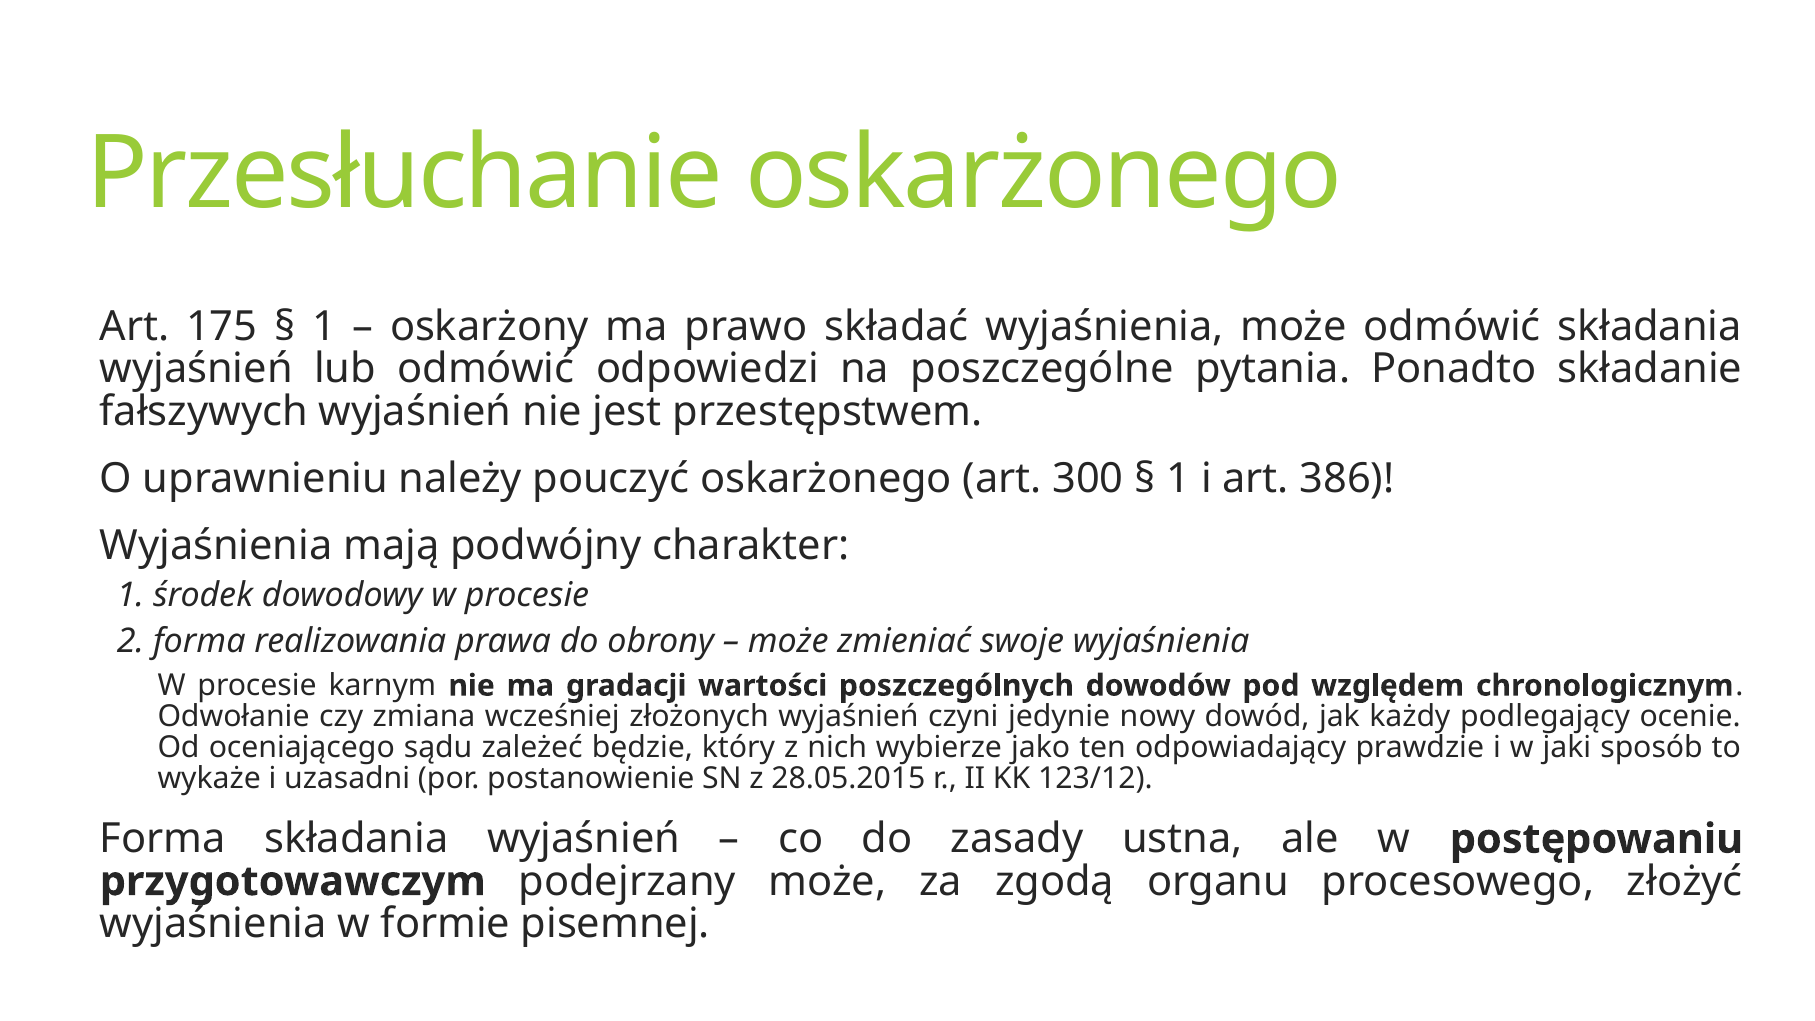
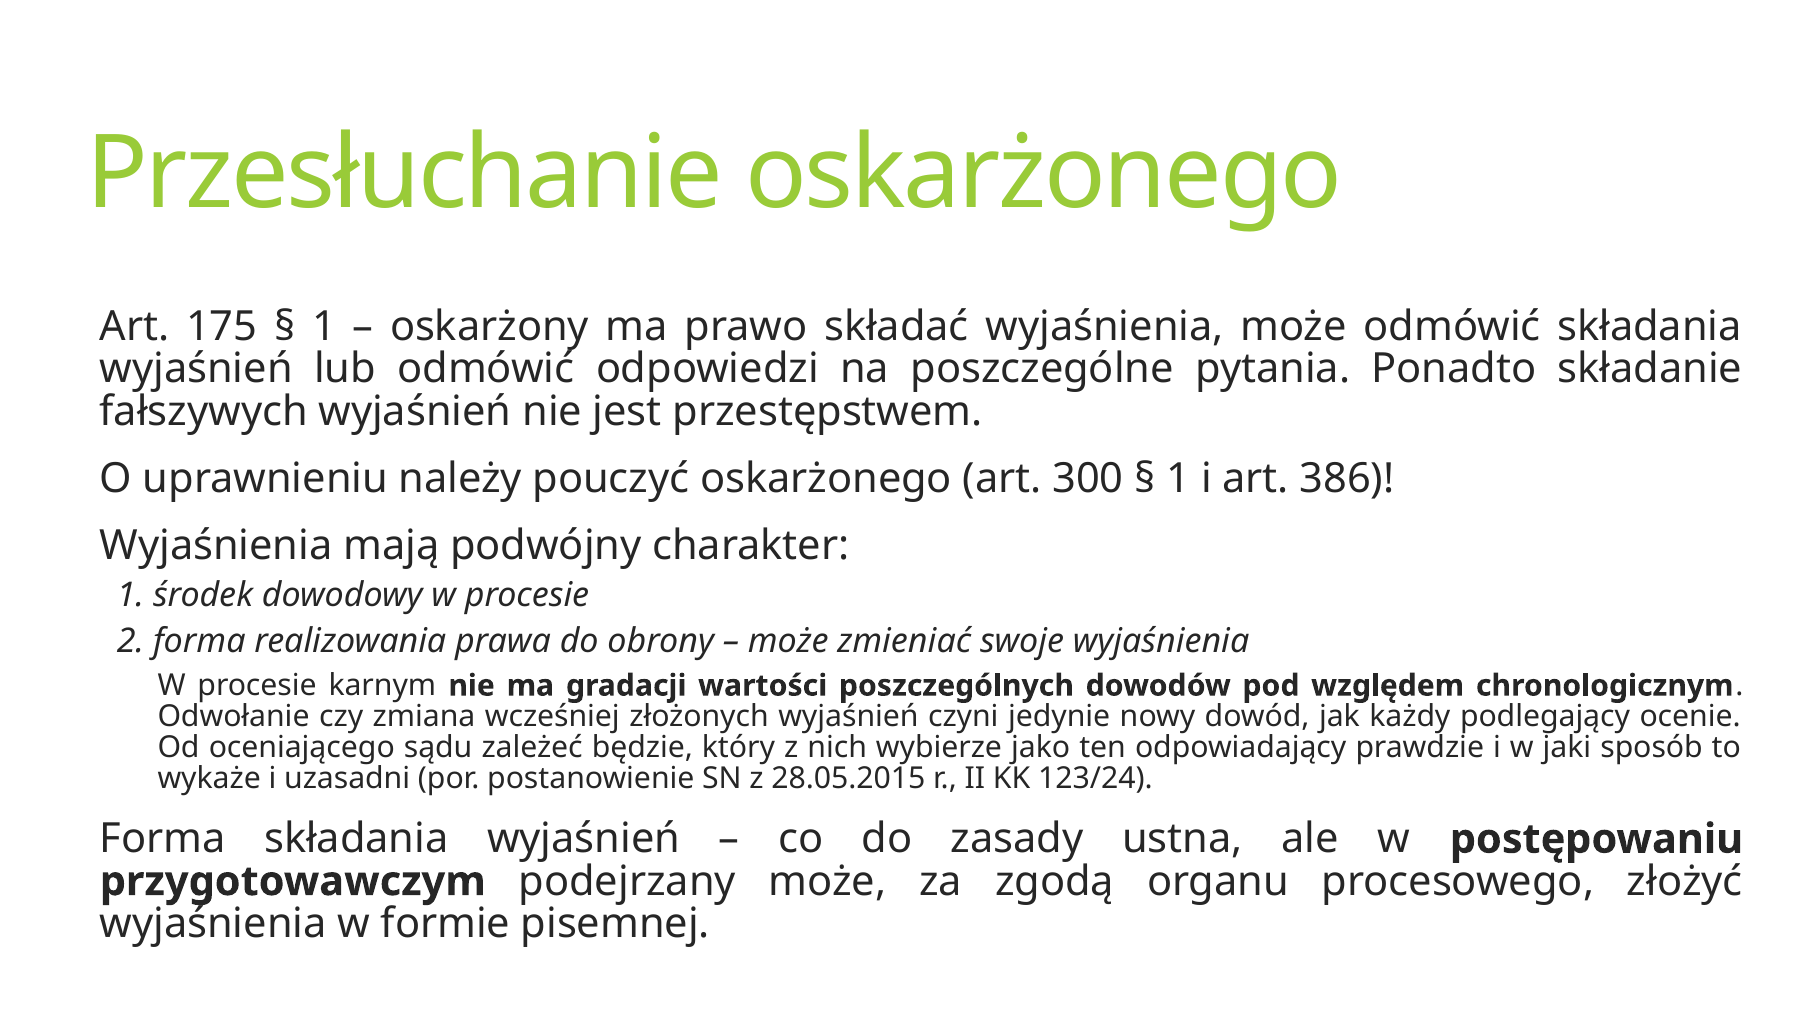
123/12: 123/12 -> 123/24 (1095, 778)
